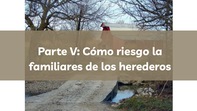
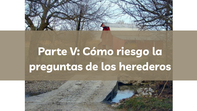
familiares: familiares -> preguntas (56, 67)
